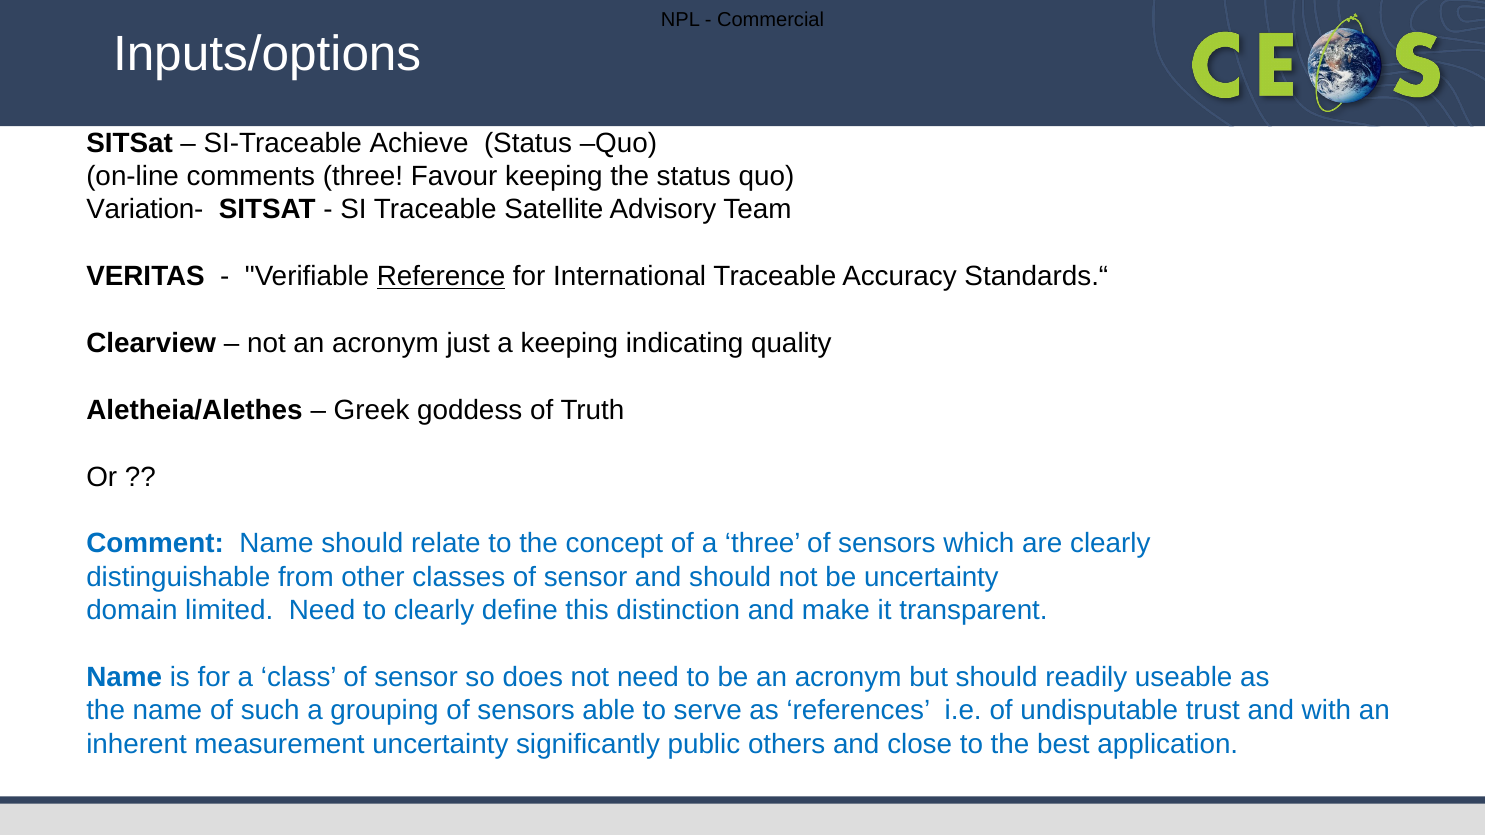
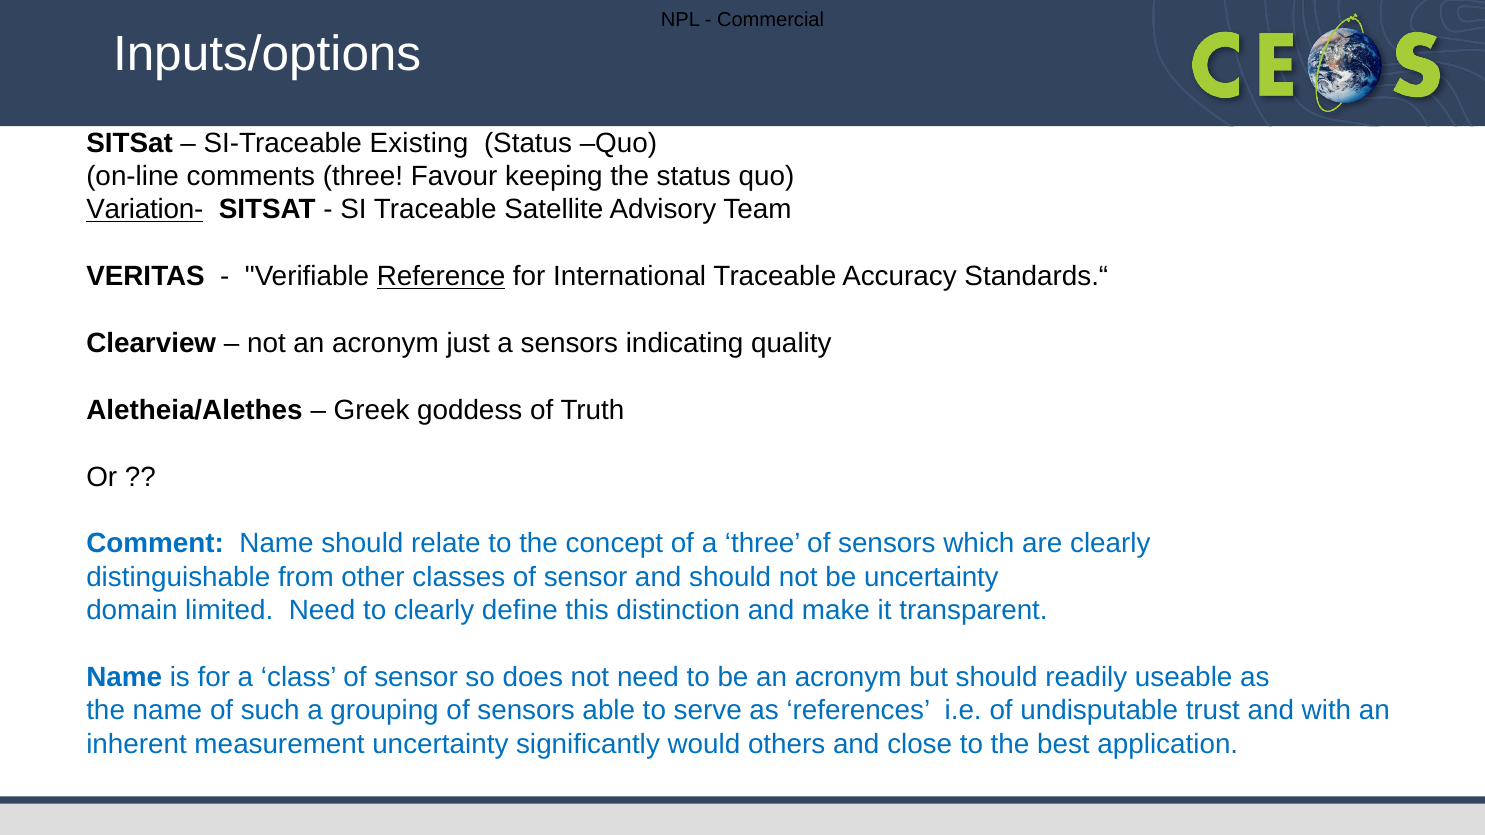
Achieve: Achieve -> Existing (419, 143)
Variation- underline: none -> present (145, 210)
a keeping: keeping -> sensors (569, 343)
public: public -> would (704, 744)
